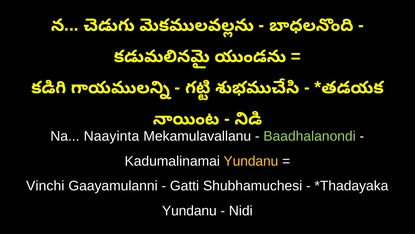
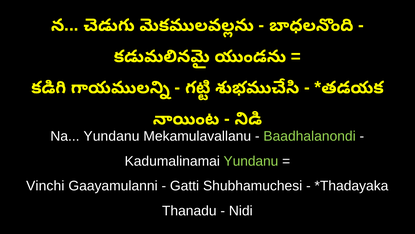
Na Naayinta: Naayinta -> Yundanu (111, 136)
Yundanu colour: yellow -> light green (251, 161)
Yundanu: Yundanu -> Thanadu (189, 211)
